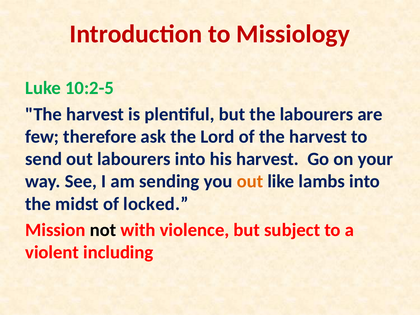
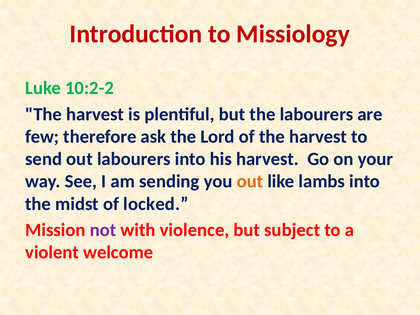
10:2-5: 10:2-5 -> 10:2-2 (90, 88)
not colour: black -> purple (103, 230)
including: including -> welcome (118, 252)
